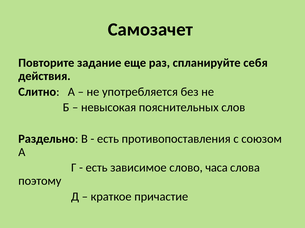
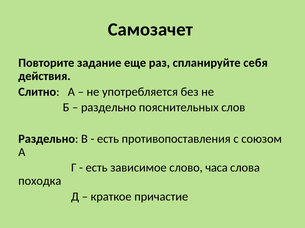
невысокая: невысокая -> раздельно (109, 108)
поэтому: поэтому -> походка (40, 181)
